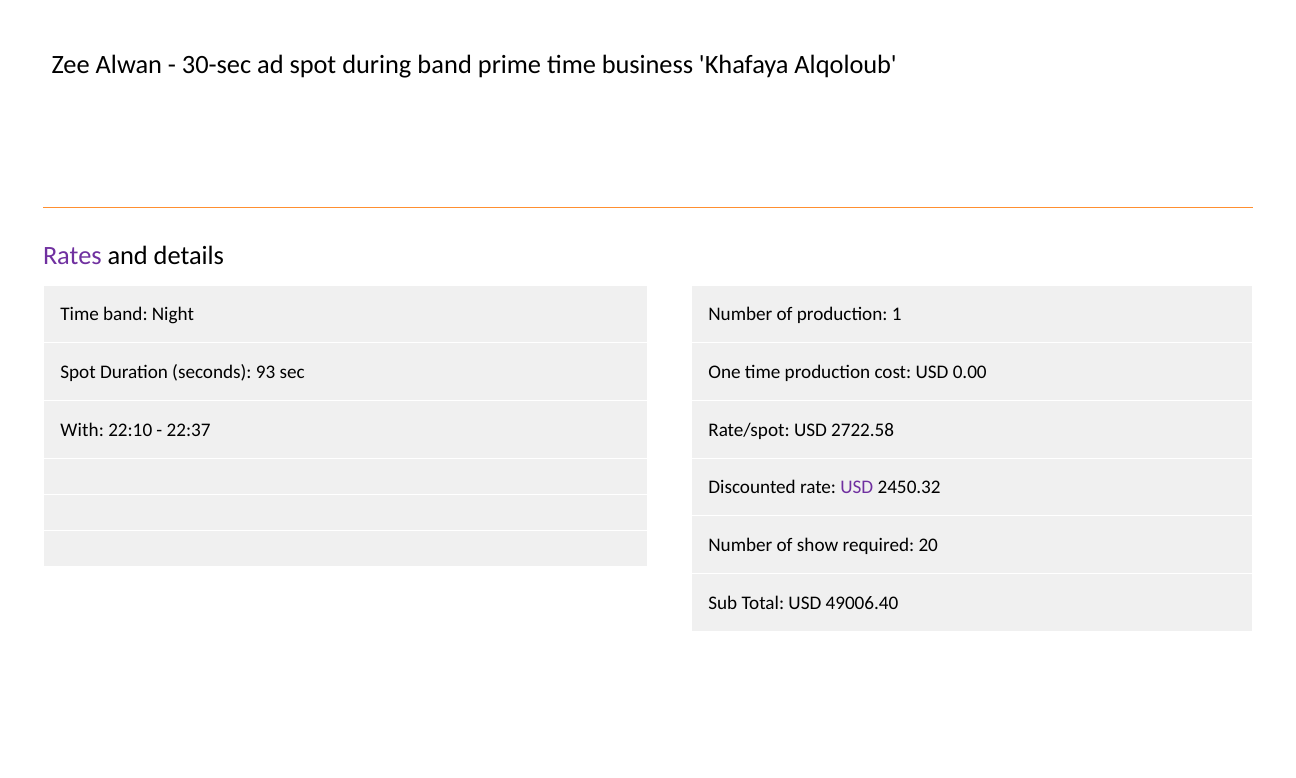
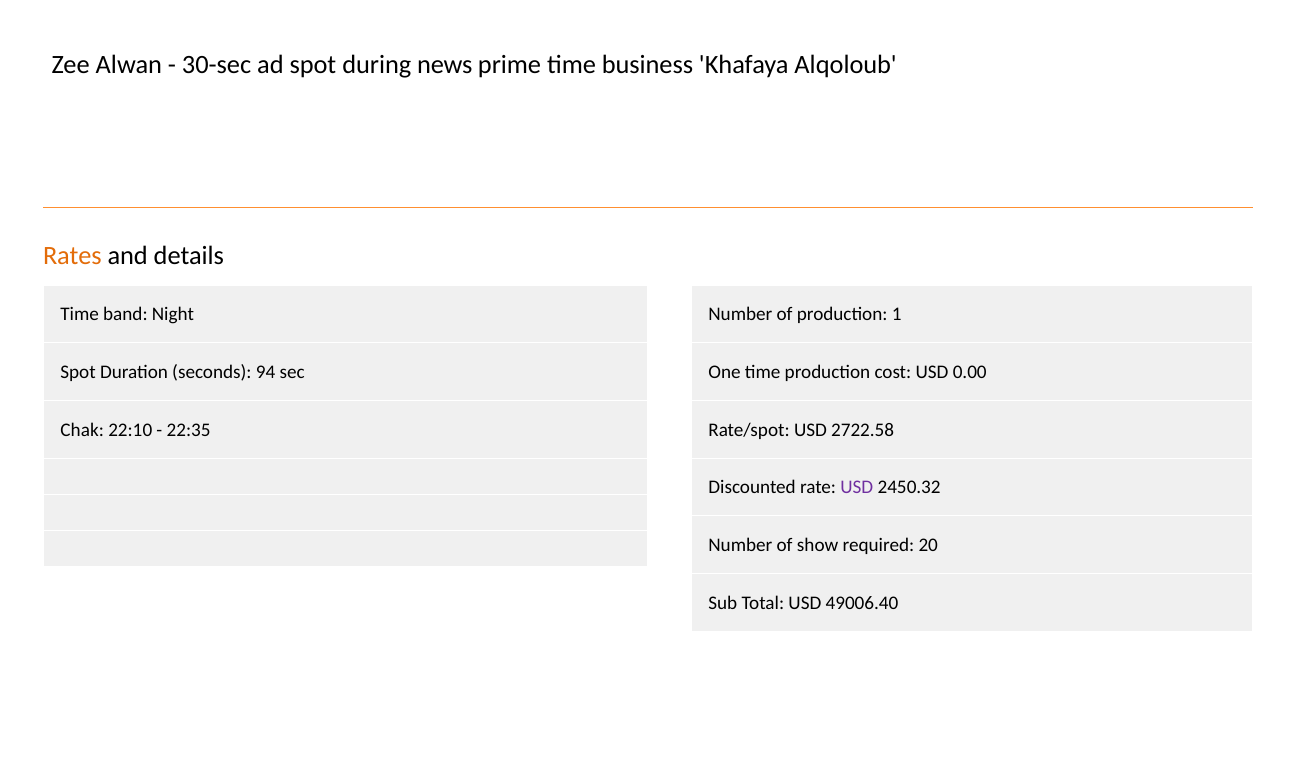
during band: band -> news (445, 65)
Rates colour: purple -> orange (72, 255)
93: 93 -> 94 (266, 372)
With: With -> Chak (82, 430)
22:37: 22:37 -> 22:35 (189, 430)
